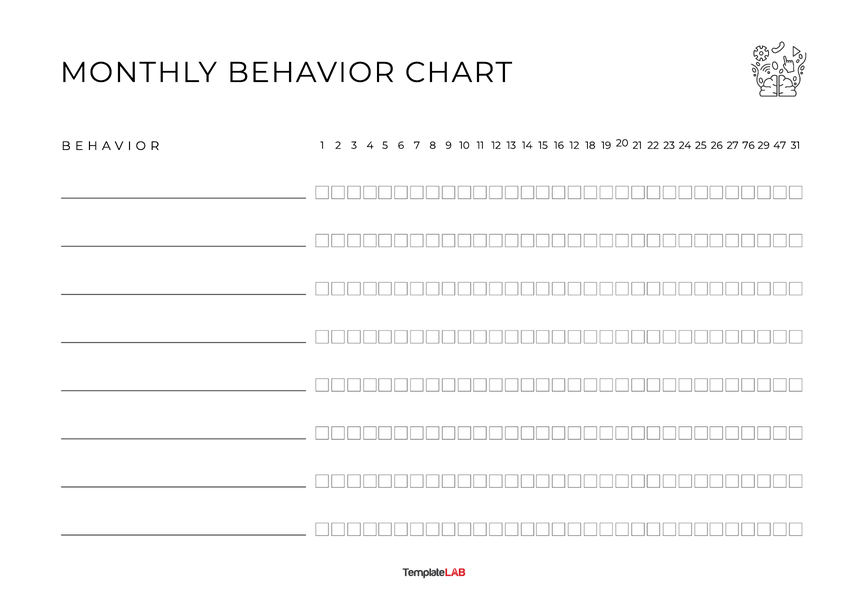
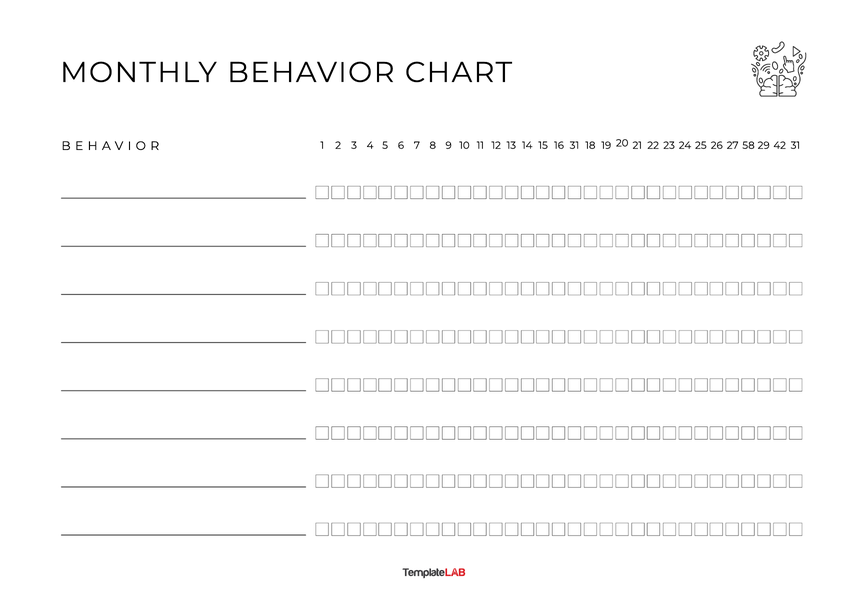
1 12: 12 -> 31 (574, 146)
76: 76 -> 58 (749, 146)
47: 47 -> 42 (780, 146)
